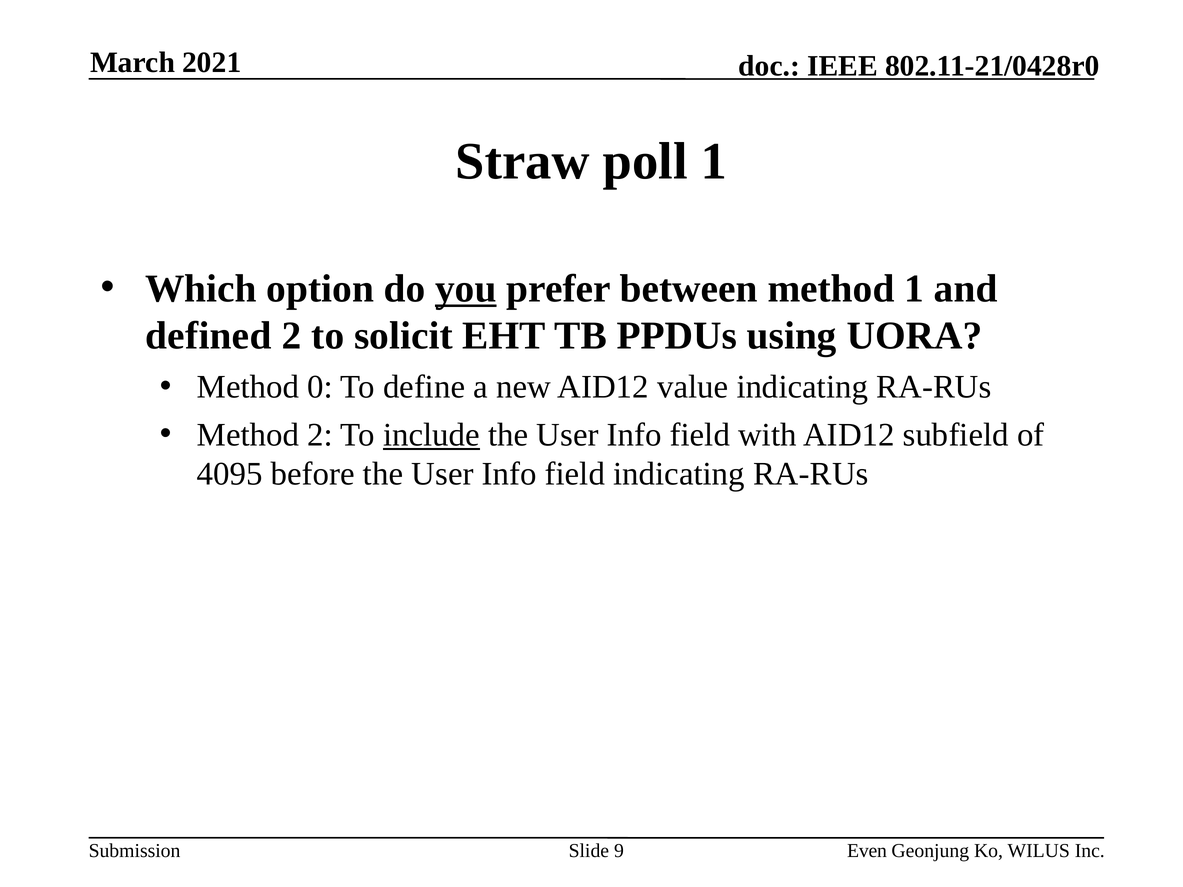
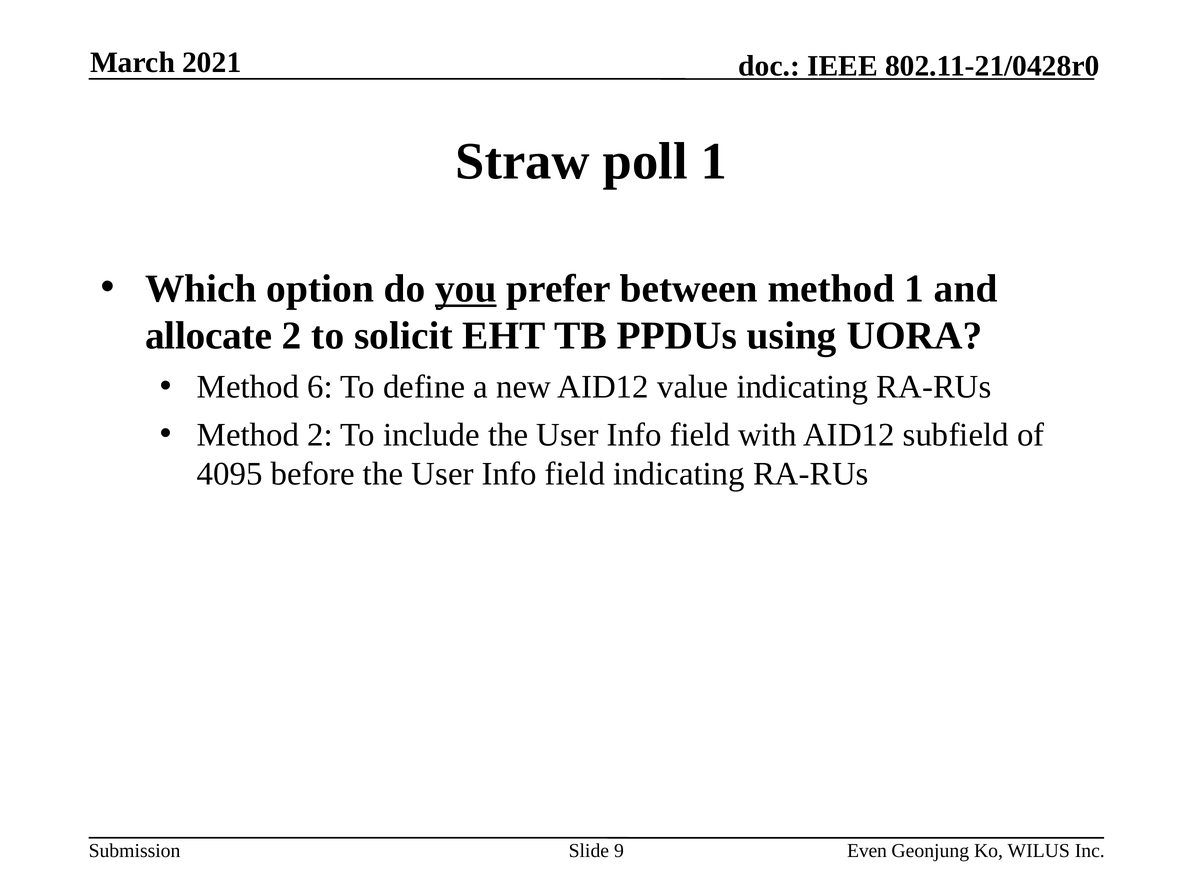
defined: defined -> allocate (209, 336)
0: 0 -> 6 (320, 387)
include underline: present -> none (431, 435)
